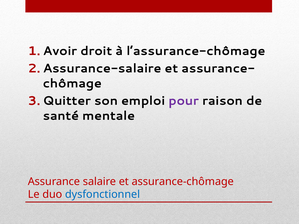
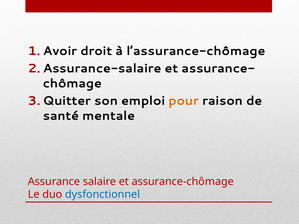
pour colour: purple -> orange (184, 101)
